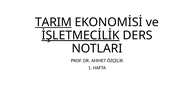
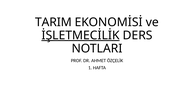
TARIM underline: present -> none (53, 22)
